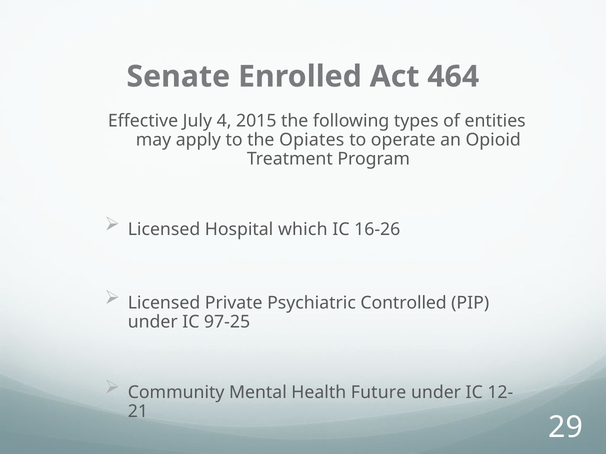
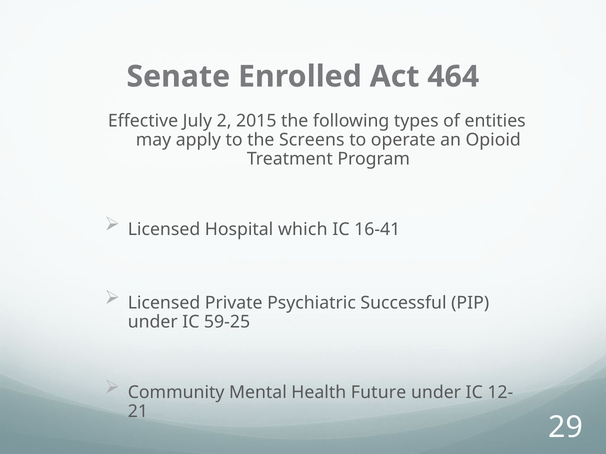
4: 4 -> 2 (224, 121)
Opiates: Opiates -> Screens (312, 140)
16-26: 16-26 -> 16-41 (377, 230)
Controlled: Controlled -> Successful (404, 303)
97-25: 97-25 -> 59-25 (227, 322)
